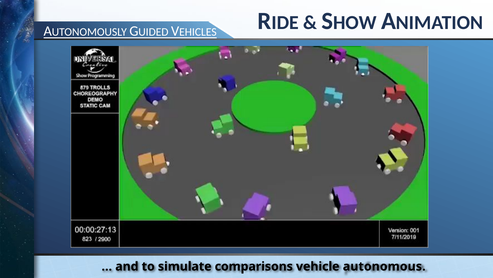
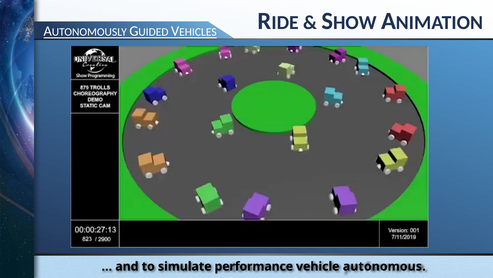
comparisons: comparisons -> performance (254, 266)
